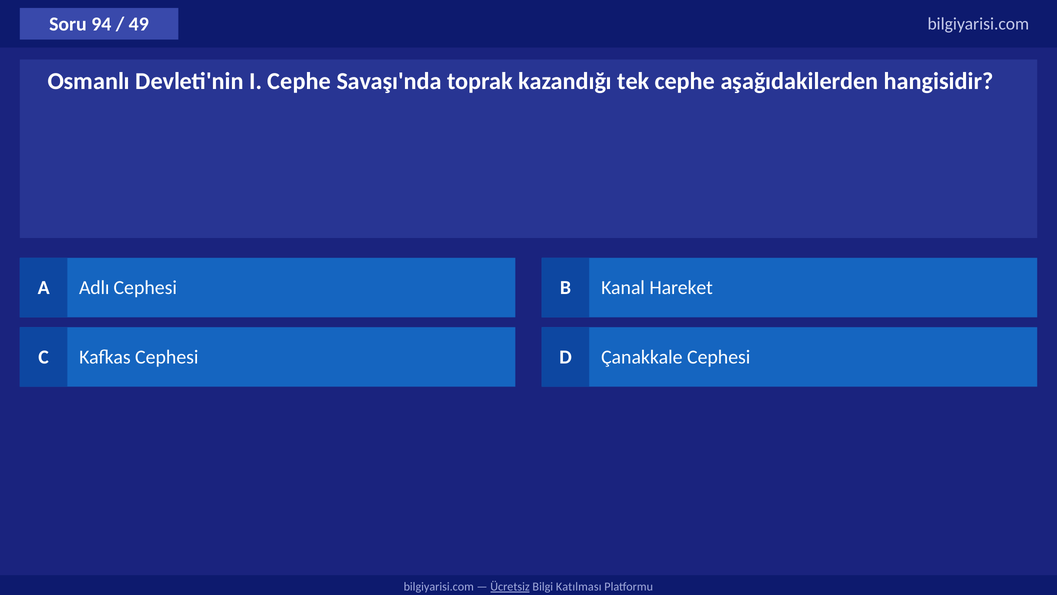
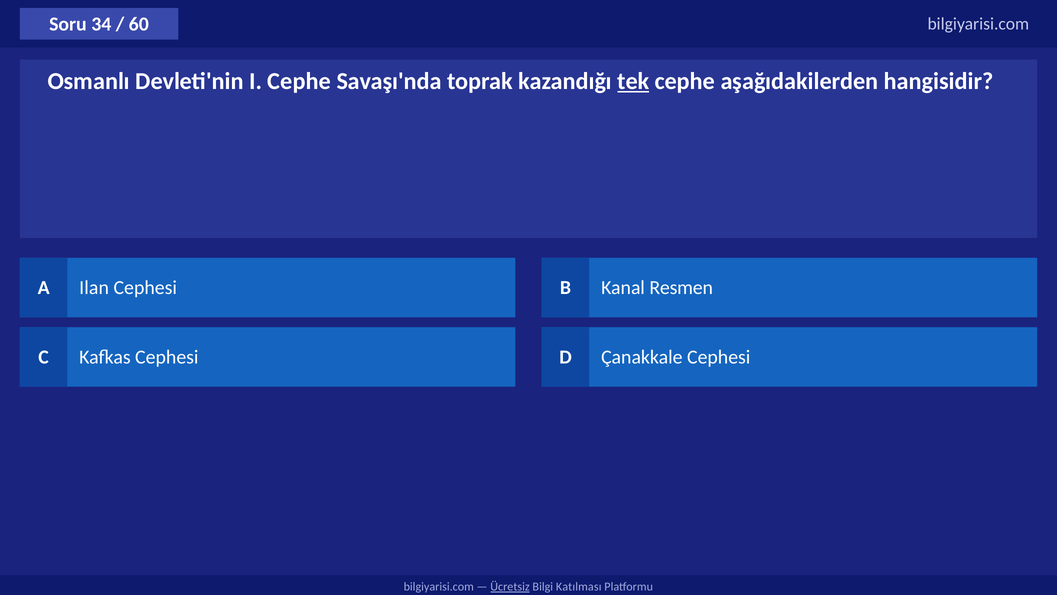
94: 94 -> 34 (101, 24)
49: 49 -> 60 (139, 24)
tek underline: none -> present (633, 81)
Adlı: Adlı -> Ilan (94, 288)
Hareket: Hareket -> Resmen (681, 288)
